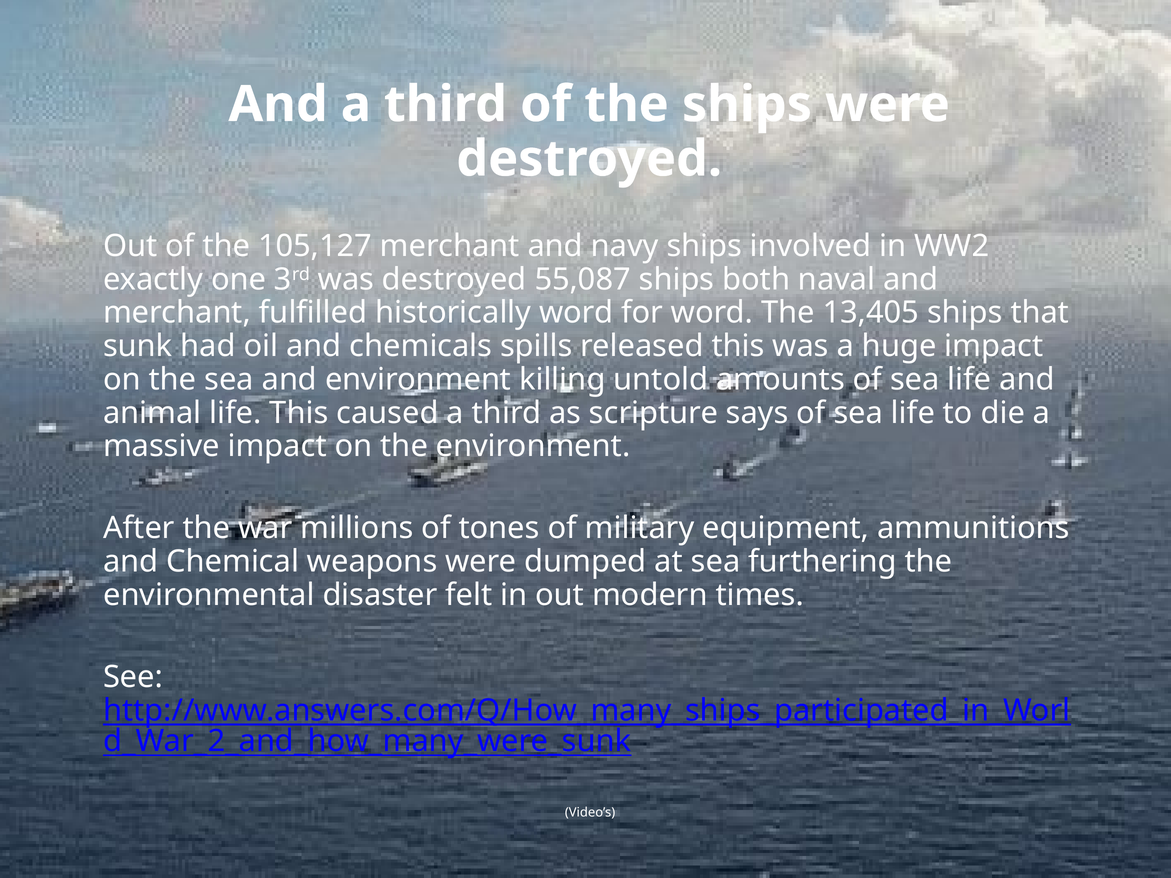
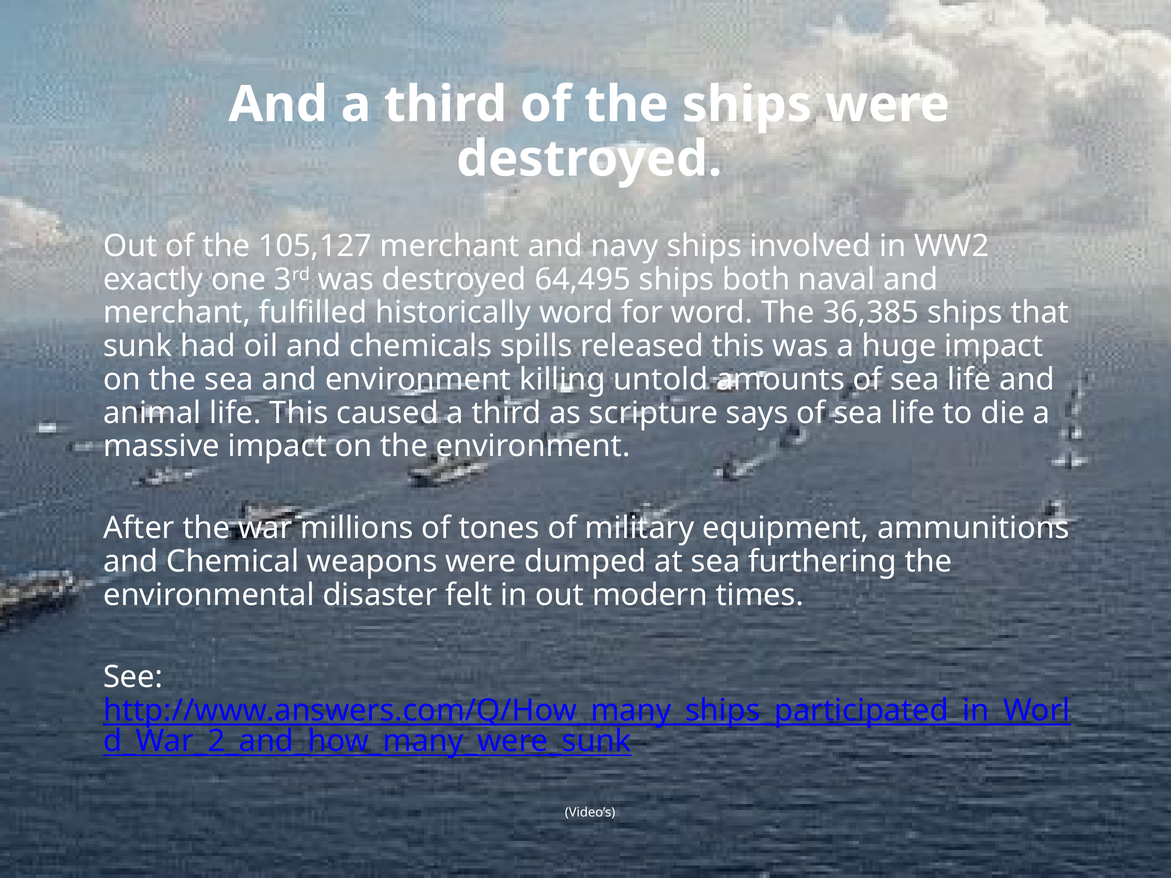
55,087: 55,087 -> 64,495 (583, 279)
13,405: 13,405 -> 36,385 (871, 313)
